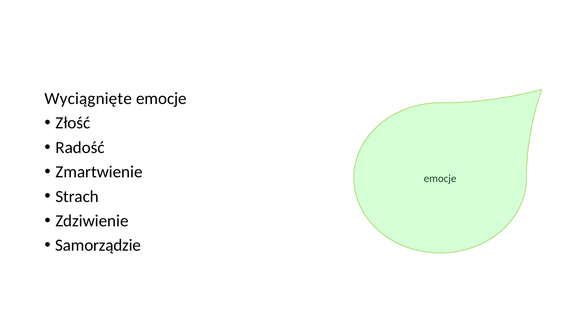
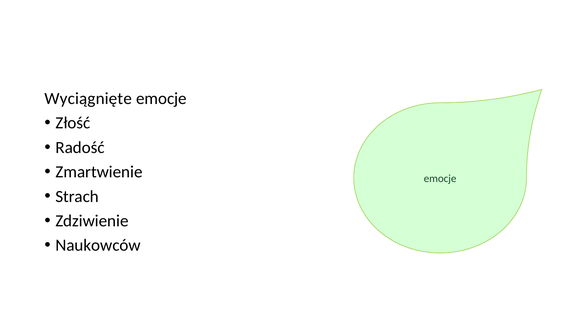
Samorządzie: Samorządzie -> Naukowców (98, 246)
